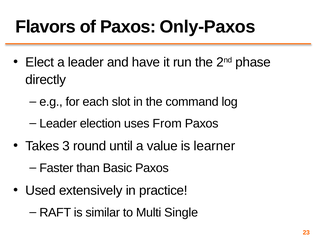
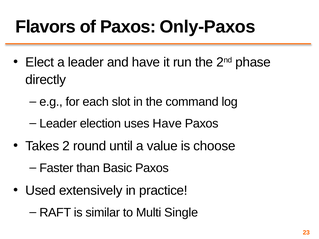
uses From: From -> Have (167, 124)
3: 3 -> 2 (66, 146)
learner: learner -> choose (214, 146)
